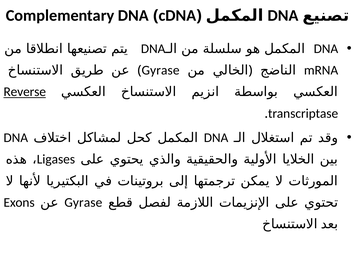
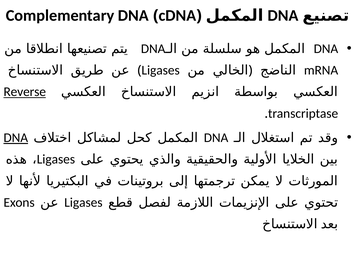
Gyrase: Gyrase -> Ligases (161, 70)
DNA underline: none -> present (16, 138)
Gyrase: Gyrase -> Ligases (83, 203)
